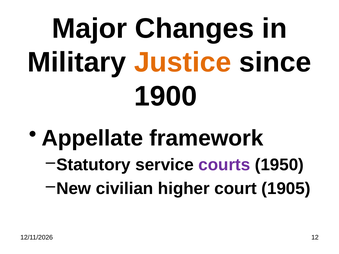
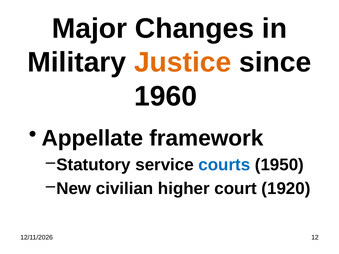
1900: 1900 -> 1960 (166, 96)
courts colour: purple -> blue (224, 165)
1905: 1905 -> 1920 (286, 189)
